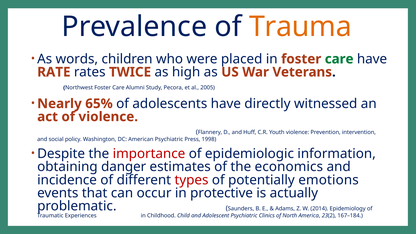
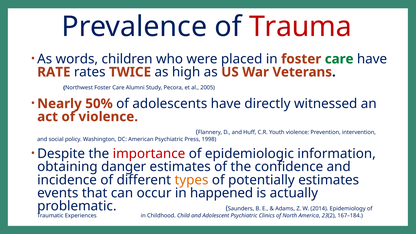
Trauma colour: orange -> red (300, 27)
65%: 65% -> 50% (99, 104)
economics: economics -> confidence (289, 167)
types colour: red -> orange (191, 180)
potentially emotions: emotions -> estimates (329, 180)
protective: protective -> happened (222, 193)
